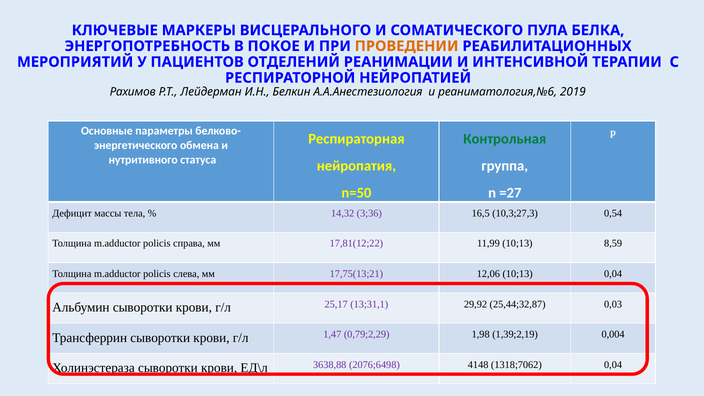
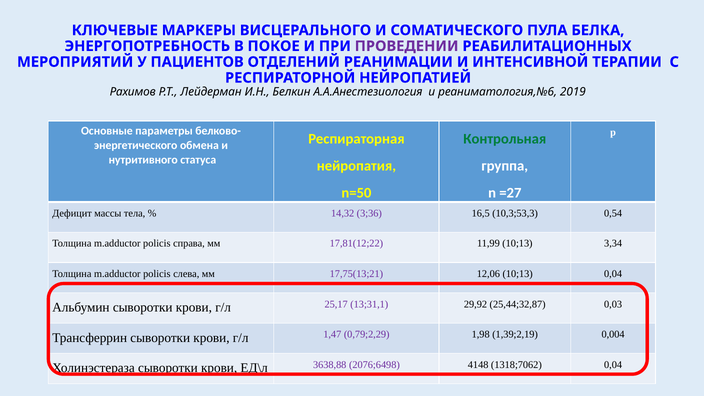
ПРОВЕДЕНИИ colour: orange -> purple (407, 46)
10,3;27,3: 10,3;27,3 -> 10,3;53,3 (515, 213)
8,59: 8,59 -> 3,34 (613, 244)
